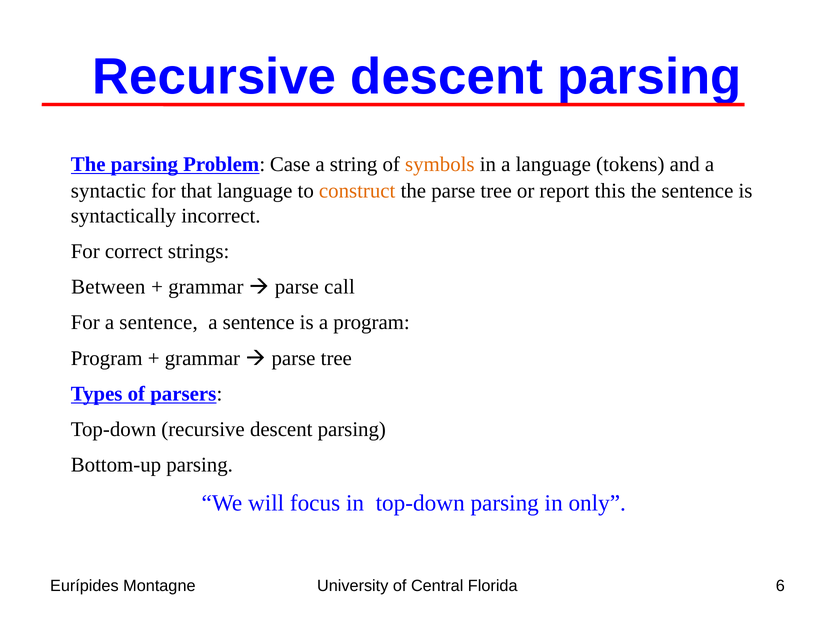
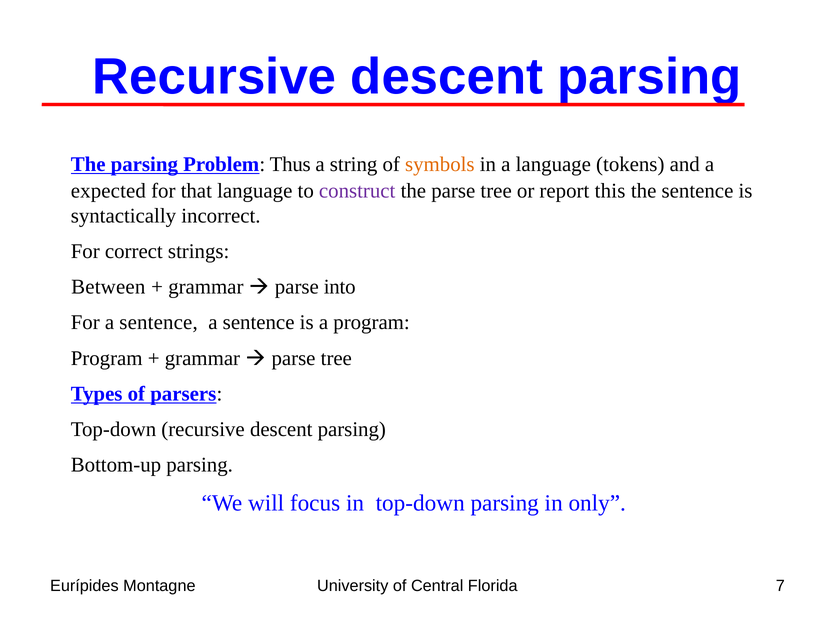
Case: Case -> Thus (290, 164)
syntactic: syntactic -> expected (108, 191)
construct colour: orange -> purple (357, 191)
call: call -> into (340, 287)
6: 6 -> 7 (780, 585)
